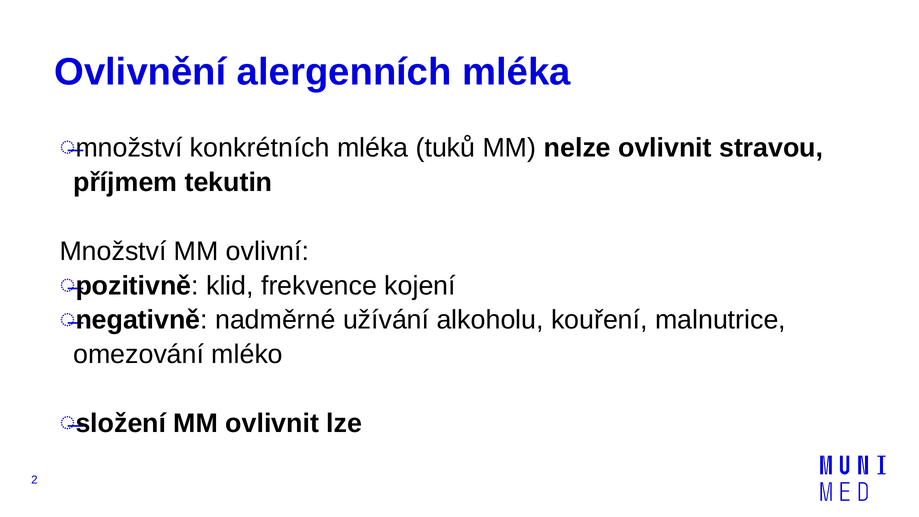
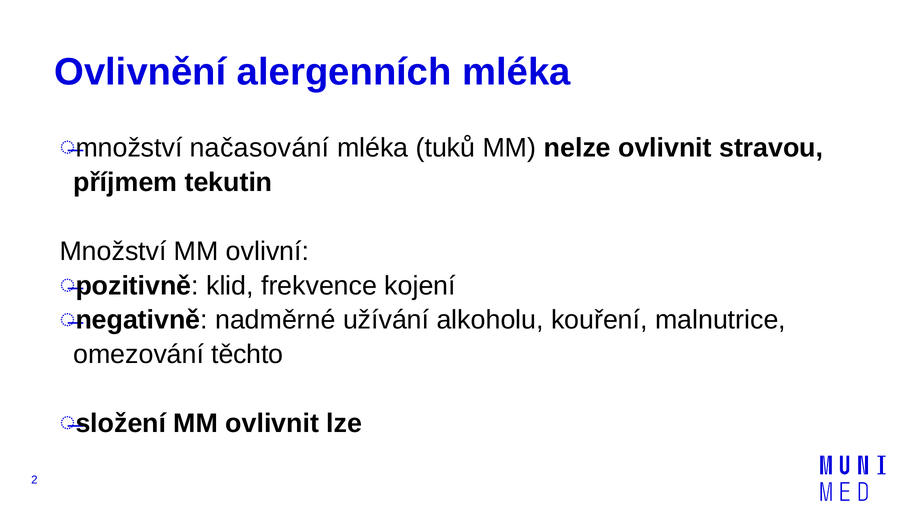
konkrétních: konkrétních -> načasování (260, 148)
mléko: mléko -> těchto (247, 355)
